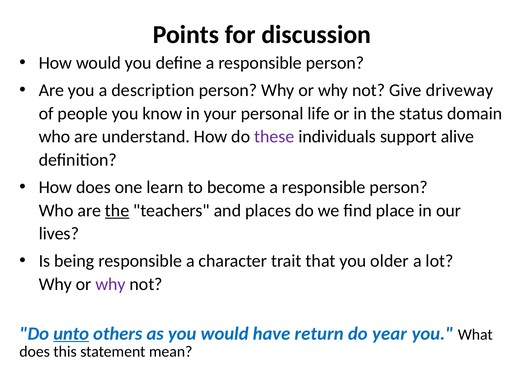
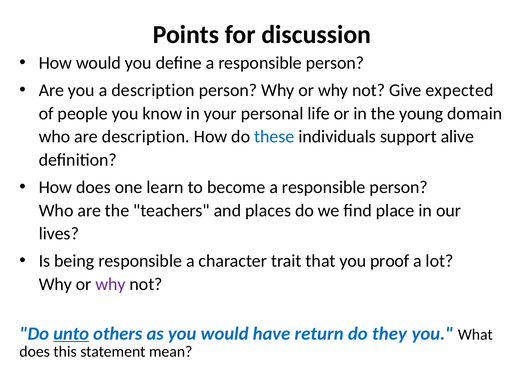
driveway: driveway -> expected (460, 90)
status: status -> young (421, 114)
are understand: understand -> description (146, 137)
these colour: purple -> blue (274, 137)
the underline: present -> none (117, 210)
older: older -> proof (390, 261)
year: year -> they (390, 334)
